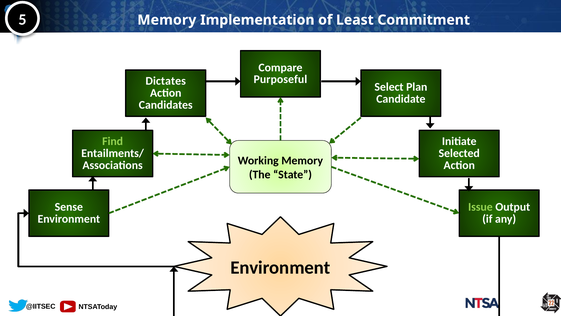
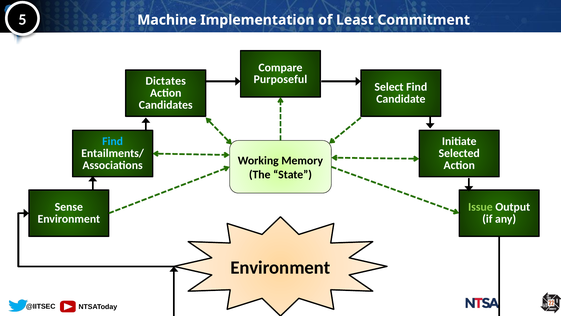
5 Memory: Memory -> Machine (167, 20)
Select Plan: Plan -> Find (417, 87)
Find colour: light green -> light blue (113, 141)
